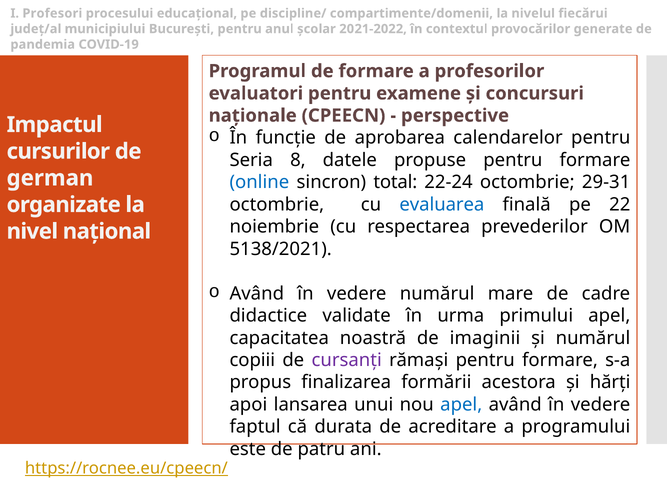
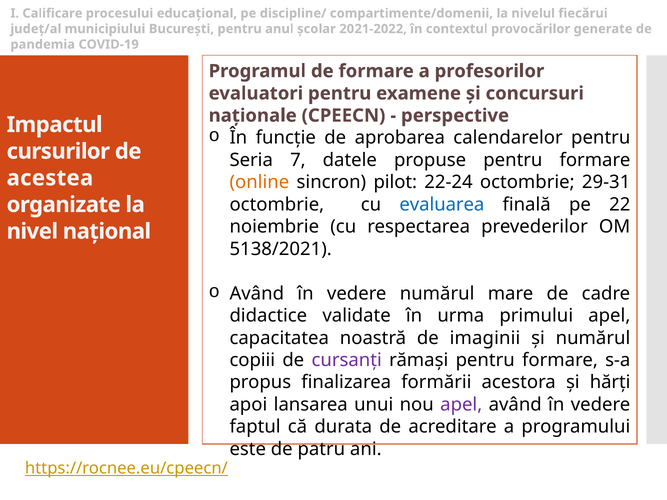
Profesori: Profesori -> Calificare (52, 13)
8: 8 -> 7 (298, 160)
german: german -> acestea (50, 178)
online colour: blue -> orange (259, 182)
total: total -> pilot (395, 182)
apel colour: blue -> purple (461, 405)
